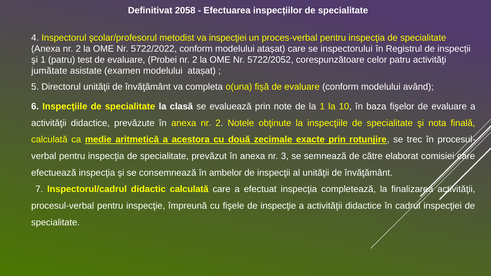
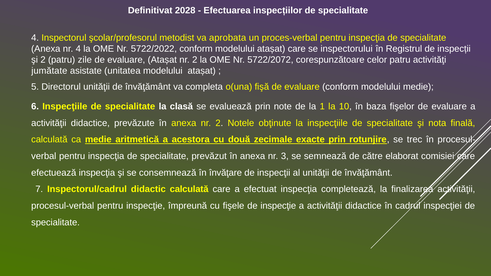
2058: 2058 -> 2028 (185, 10)
va inspecţiei: inspecţiei -> aprobata (228, 38)
2: 2 -> 4 (78, 49)
şi 1: 1 -> 2 (43, 60)
test: test -> zile (85, 60)
evaluare Probei: Probei -> Atașat (162, 60)
5722/2052: 5722/2052 -> 5722/2072 (270, 60)
examen: examen -> unitatea (122, 71)
modelului având: având -> medie (418, 87)
ambelor: ambelor -> învăţare (225, 173)
